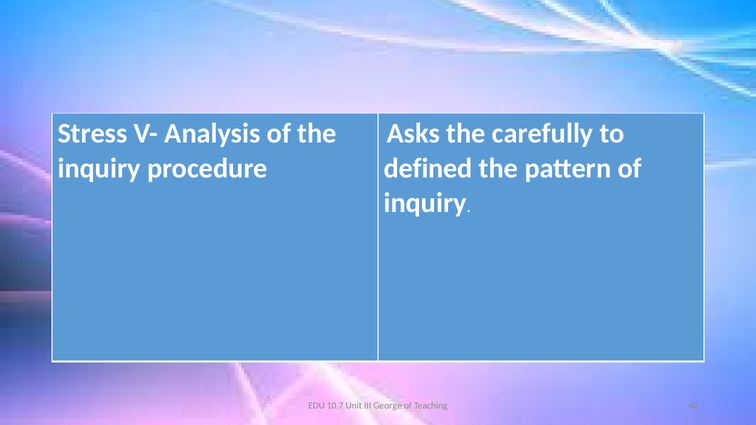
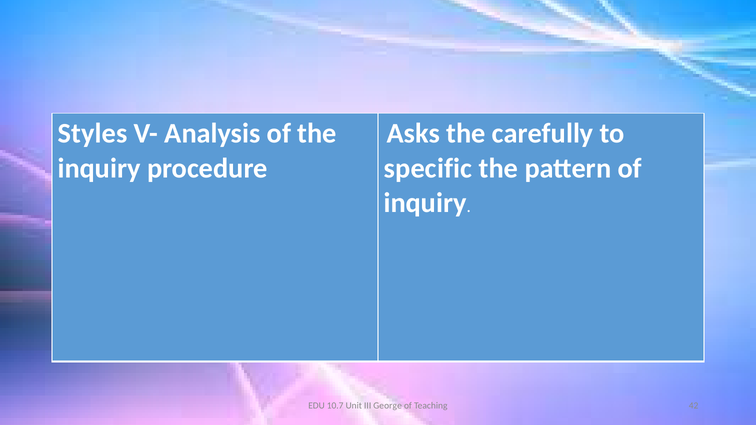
Stress: Stress -> Styles (92, 134)
defined: defined -> specific (428, 168)
